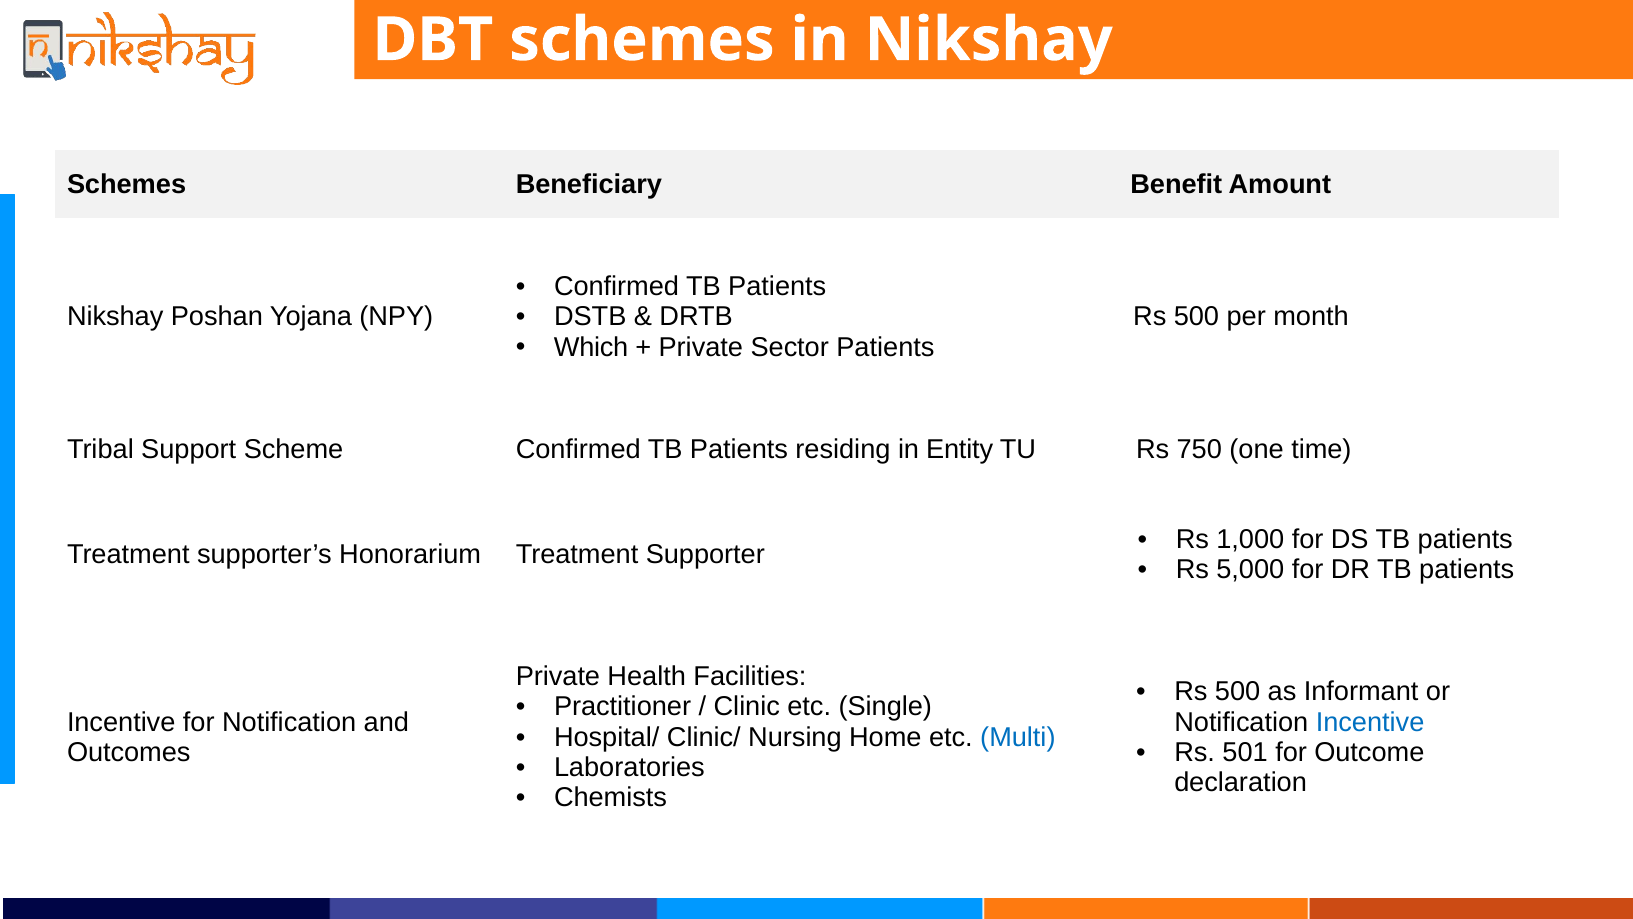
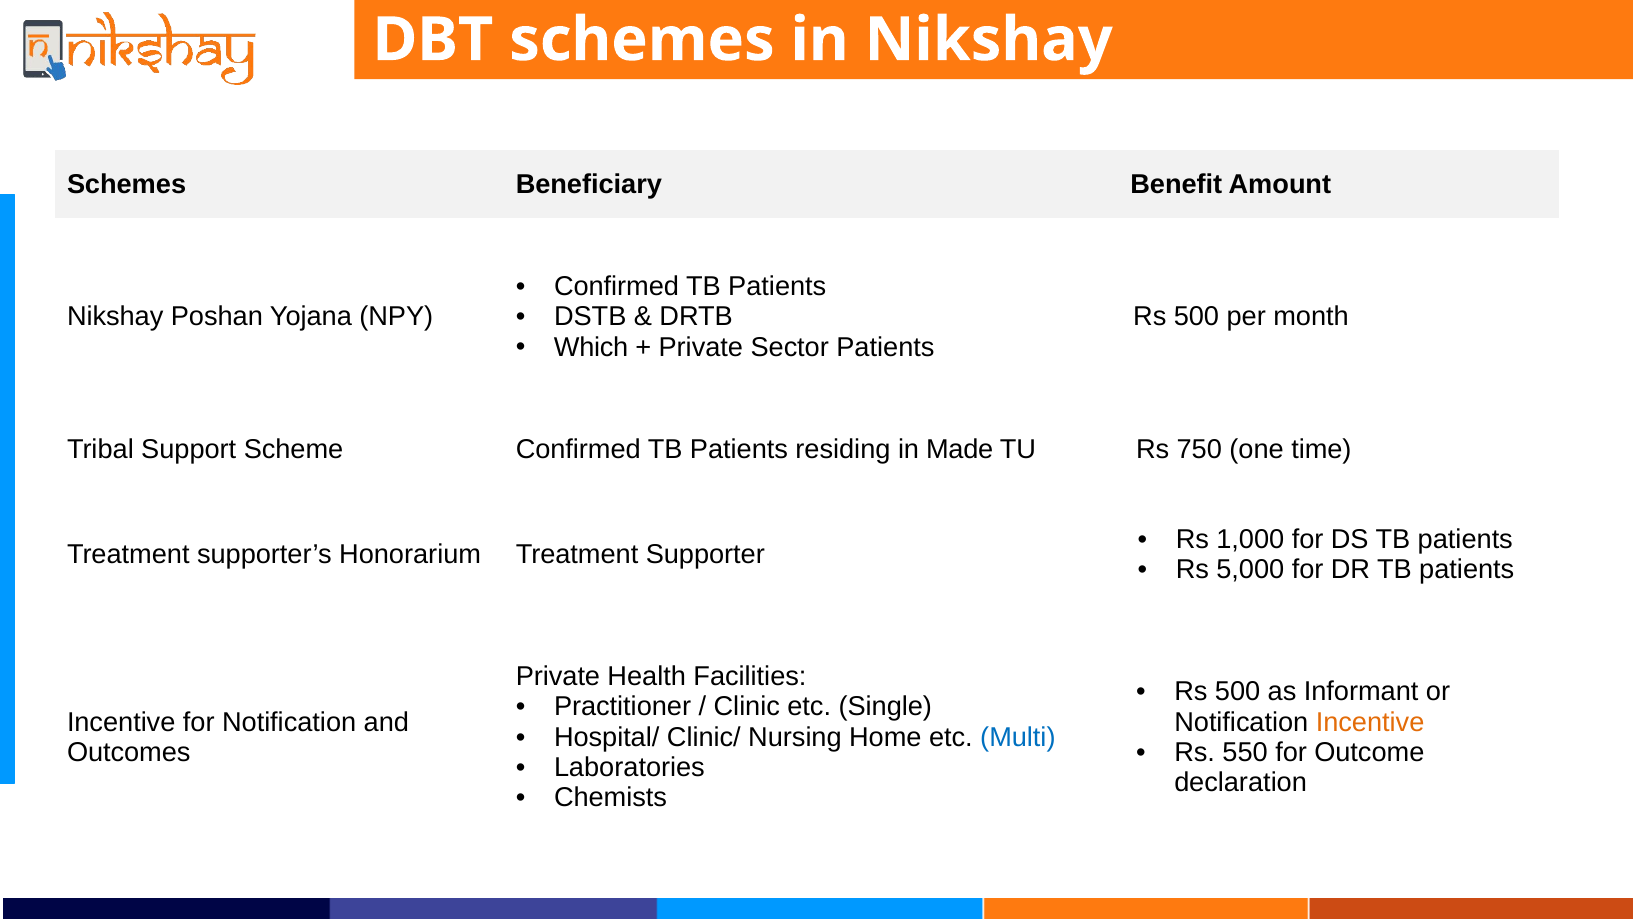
Entity: Entity -> Made (960, 449)
Incentive colour: blue -> orange (1370, 722)
501: 501 -> 550 (1245, 752)
